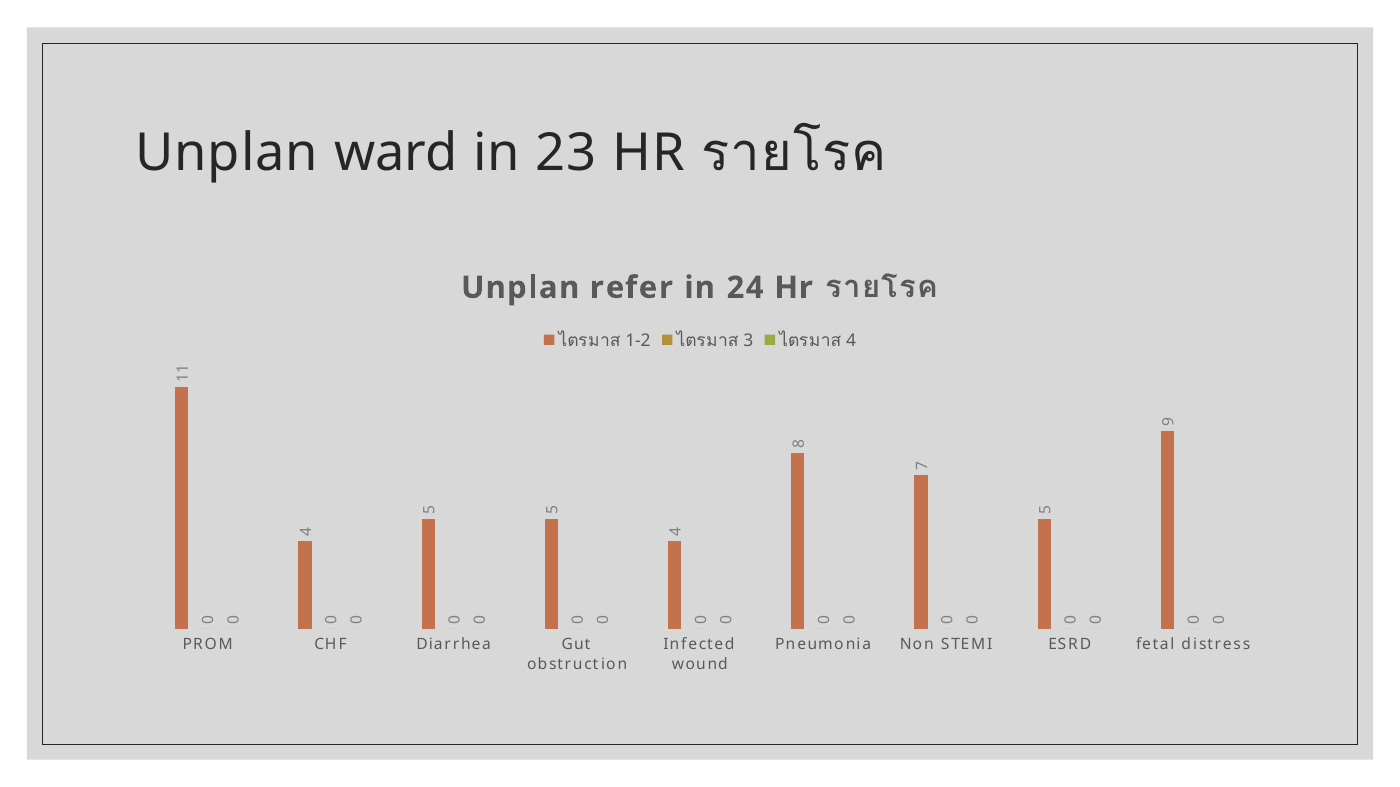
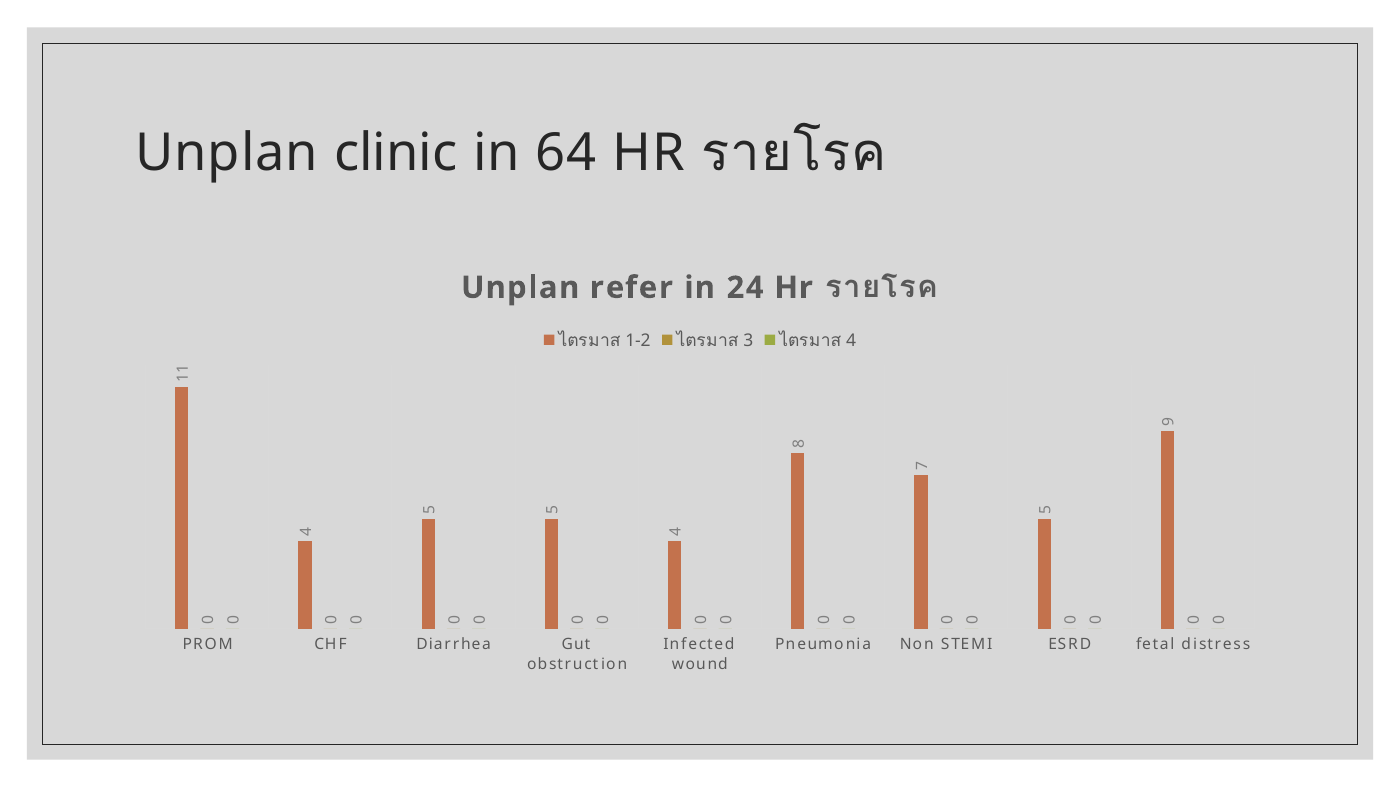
ward: ward -> clinic (396, 153)
23: 23 -> 64 (566, 153)
